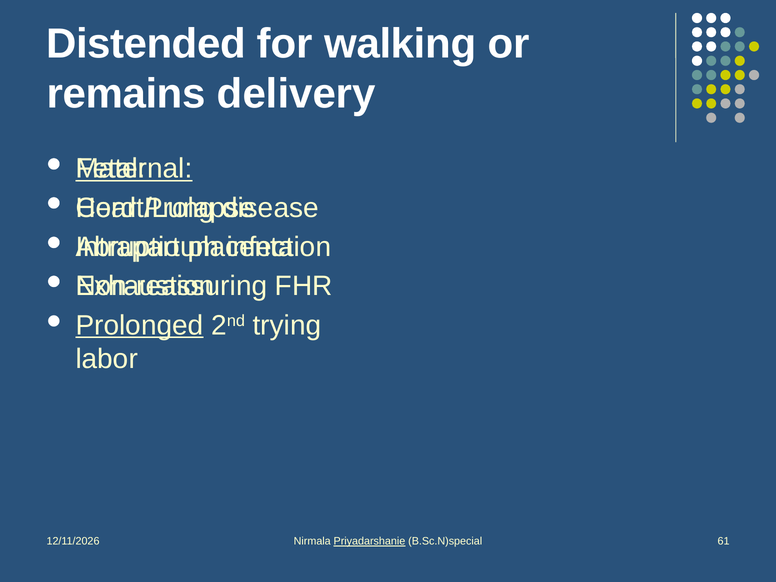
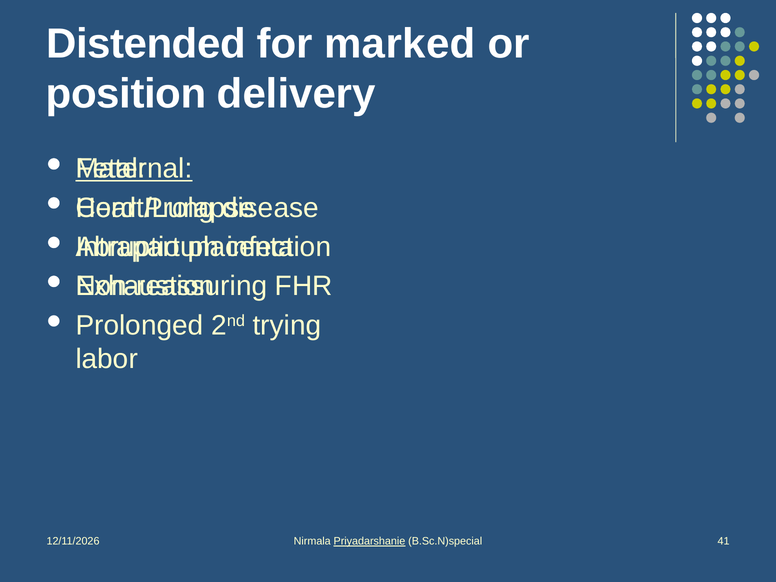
walking: walking -> marked (400, 44)
remains: remains -> position (126, 94)
Prolonged underline: present -> none (140, 325)
61: 61 -> 41 (724, 541)
